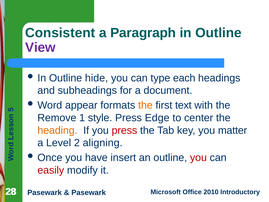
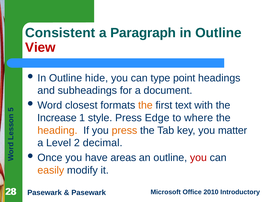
View colour: purple -> red (40, 47)
each: each -> point (184, 78)
appear: appear -> closest (81, 105)
Remove: Remove -> Increase (57, 118)
center: center -> where (199, 118)
press colour: red -> orange (124, 130)
aligning: aligning -> decimal (103, 143)
insert: insert -> areas (123, 157)
easily colour: red -> orange (51, 170)
